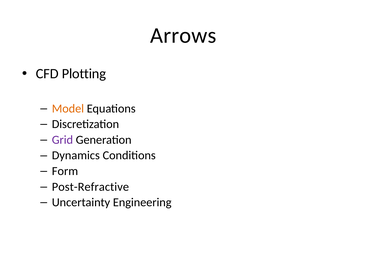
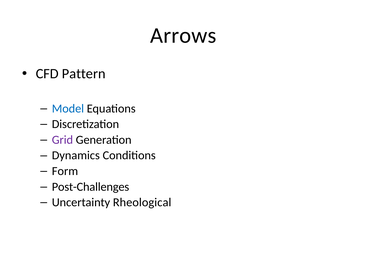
Plotting: Plotting -> Pattern (84, 74)
Model colour: orange -> blue (68, 109)
Post-Refractive: Post-Refractive -> Post-Challenges (91, 187)
Engineering: Engineering -> Rheological (142, 203)
